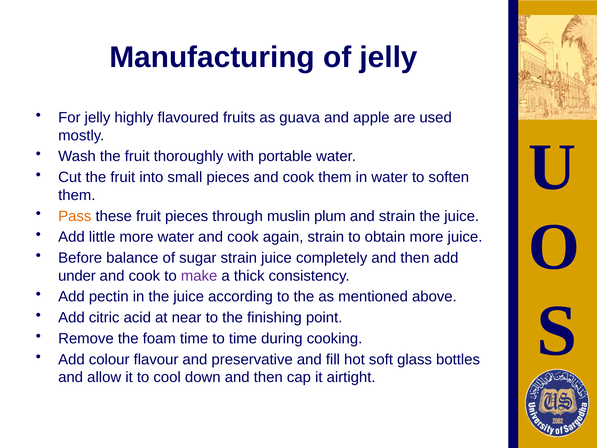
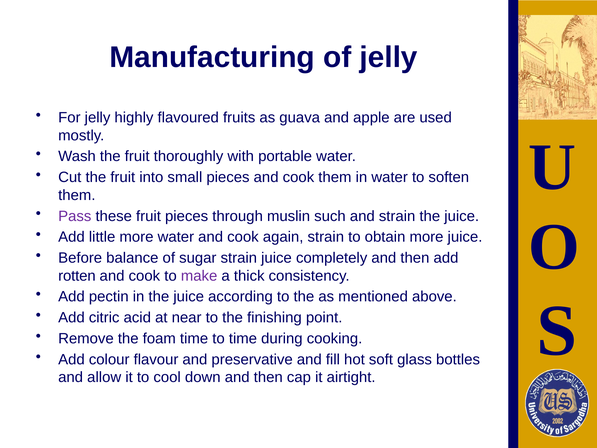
Pass colour: orange -> purple (75, 216)
plum: plum -> such (330, 216)
under: under -> rotten (77, 276)
